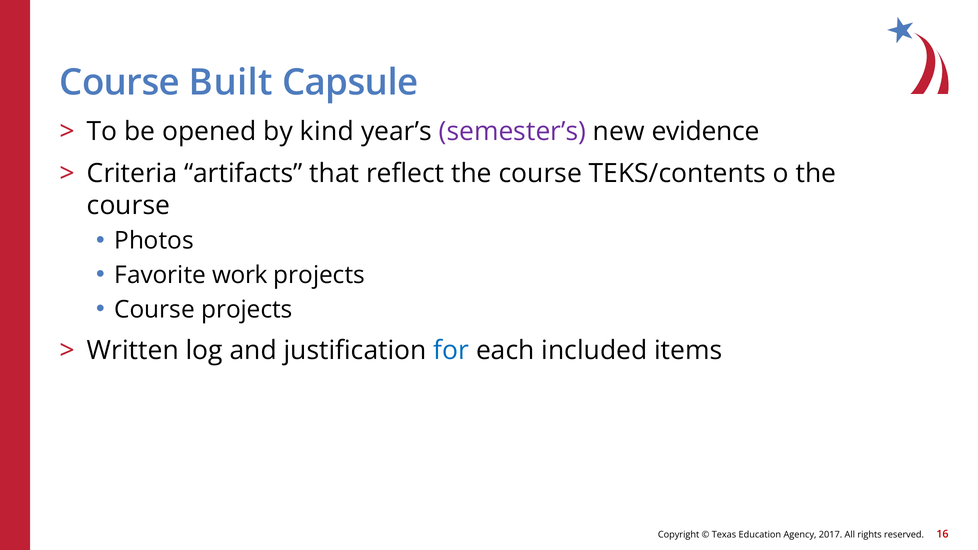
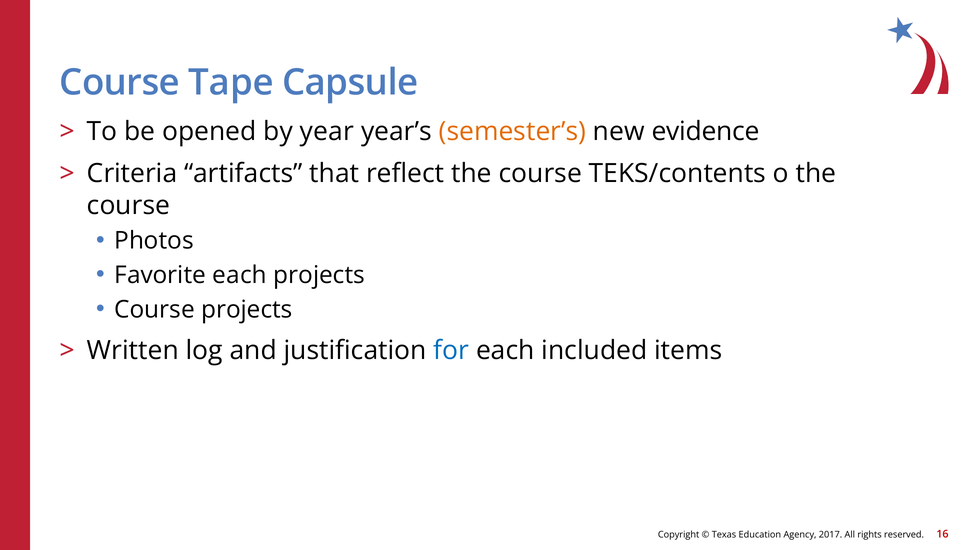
Built: Built -> Tape (231, 83)
kind: kind -> year (327, 132)
semester’s colour: purple -> orange (512, 132)
Favorite work: work -> each (240, 275)
